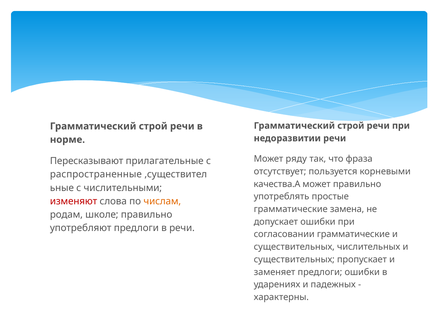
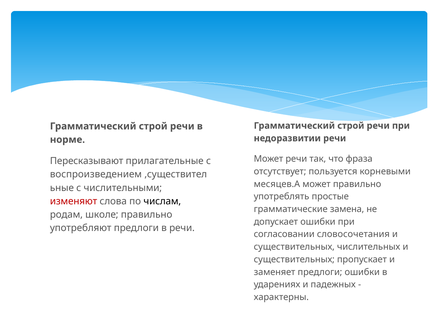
Может ряду: ряду -> речи (296, 159)
распространенные: распространенные -> воспроизведением (96, 175)
качества.А: качества.А -> месяцев.А (277, 184)
числам colour: orange -> black (162, 202)
согласовании грамматические: грамматические -> словосочетания (353, 235)
